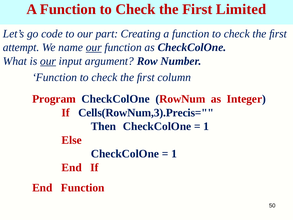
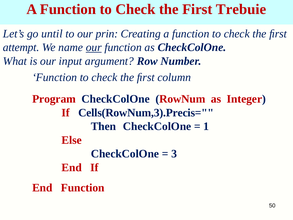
Limited: Limited -> Trebuie (241, 9)
code: code -> until (52, 34)
part: part -> prin (107, 34)
our underline: present -> none (48, 61)
1: 1 -> 3 (174, 154)
